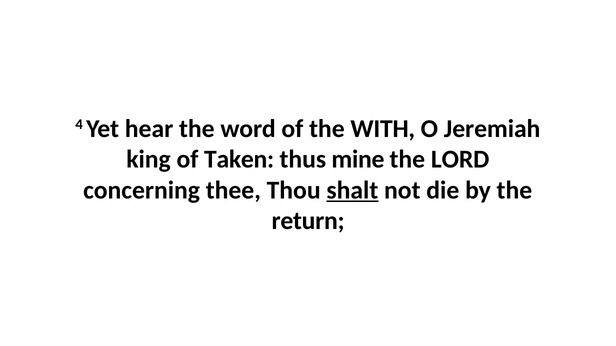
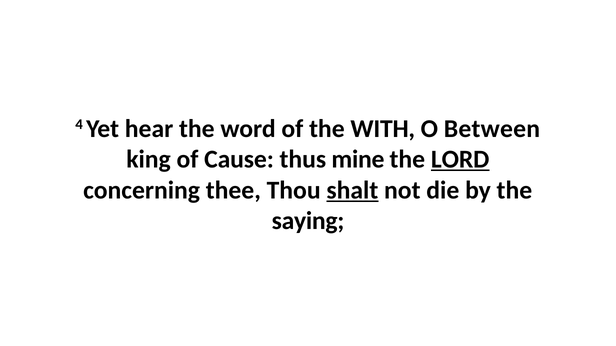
Jeremiah: Jeremiah -> Between (492, 129)
Taken: Taken -> Cause (239, 160)
LORD underline: none -> present (460, 160)
return: return -> saying (308, 221)
